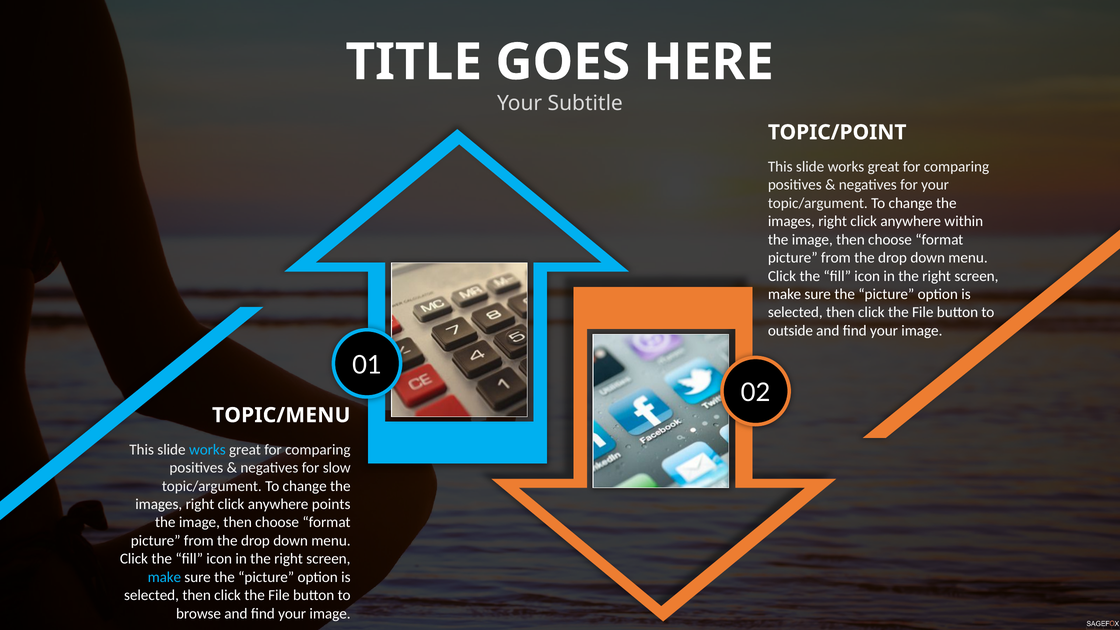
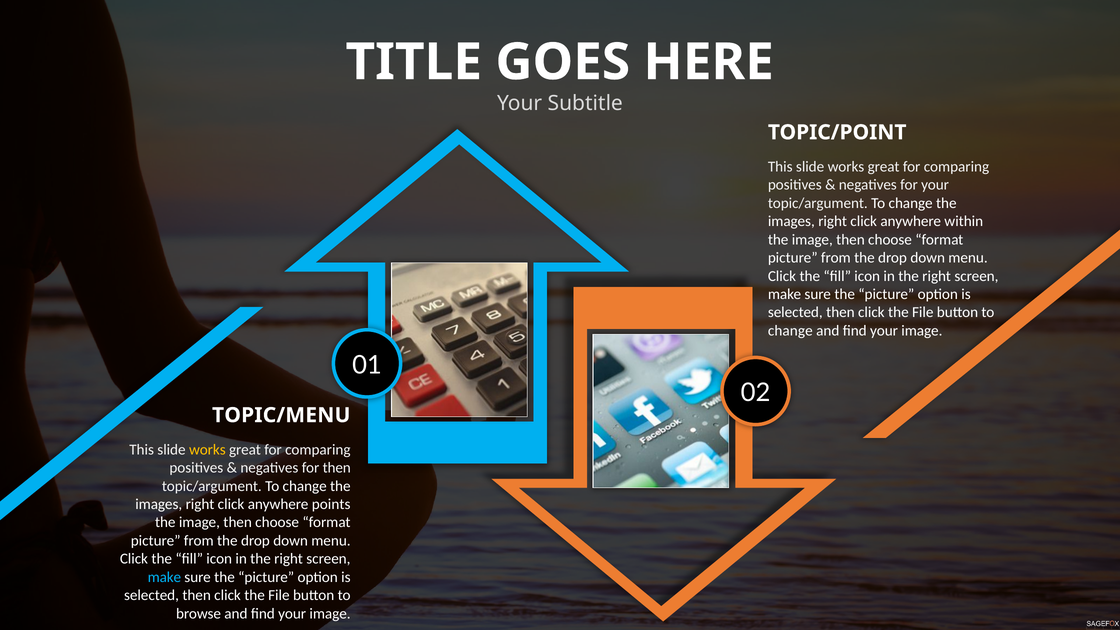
outside: outside -> change (790, 331)
works colour: light blue -> yellow (207, 450)
for slow: slow -> then (337, 468)
